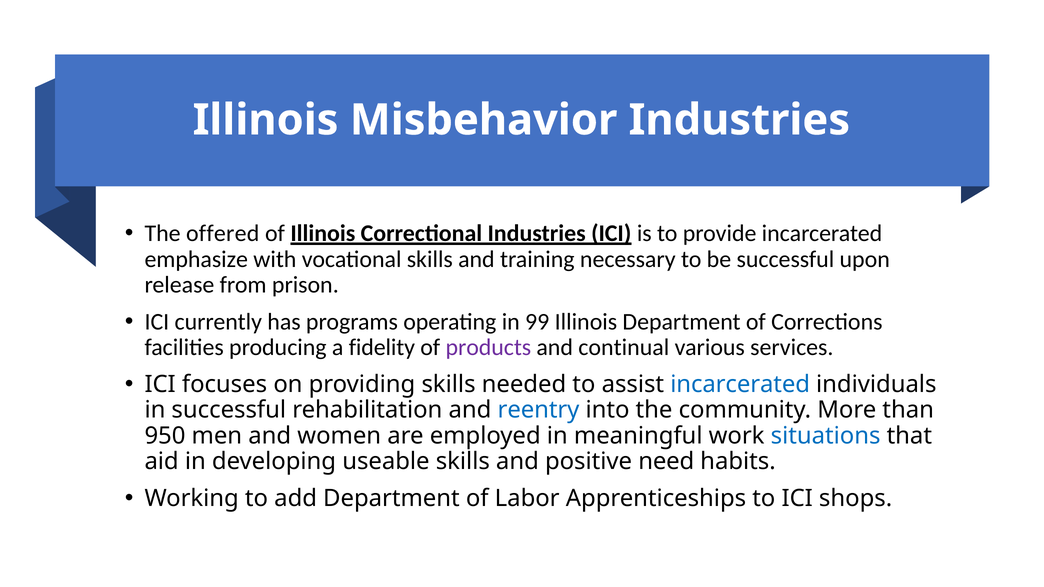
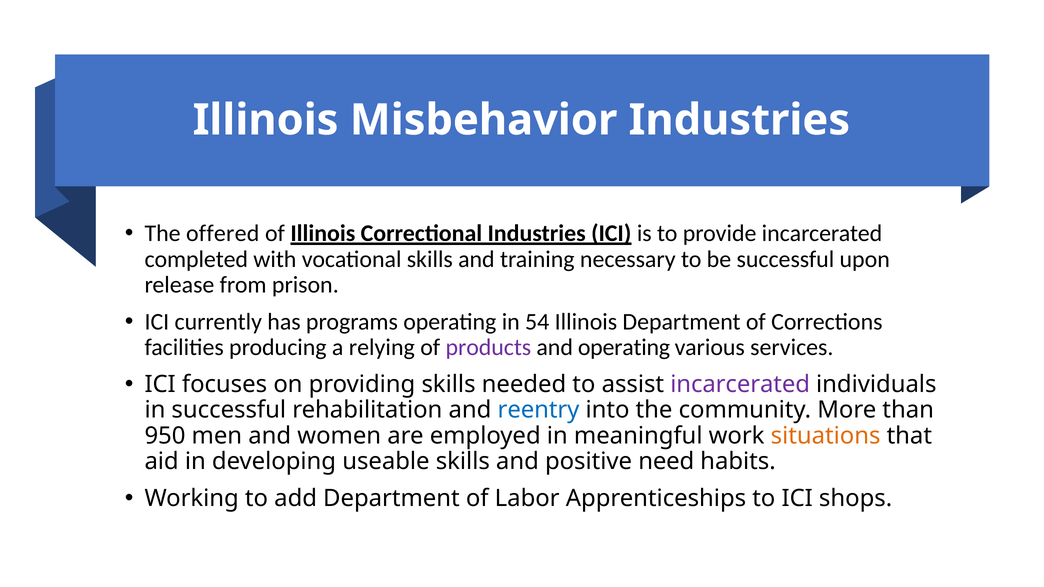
emphasize: emphasize -> completed (196, 259)
99: 99 -> 54 (537, 322)
fidelity: fidelity -> relying (382, 348)
and continual: continual -> operating (624, 348)
incarcerated colour: blue -> purple (740, 384)
situations colour: blue -> orange (826, 436)
